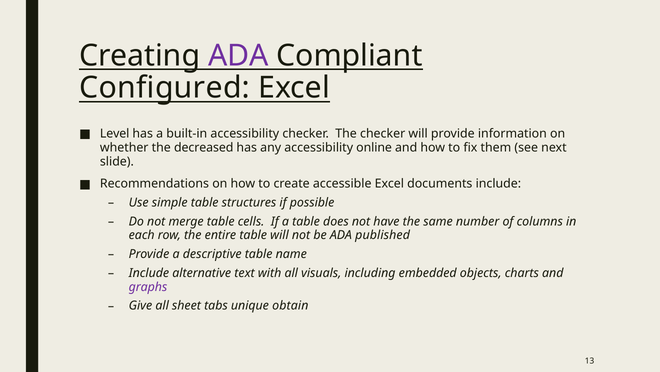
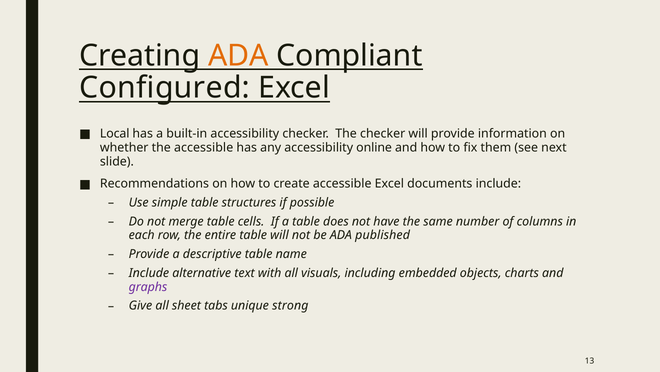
ADA colour: purple -> orange (238, 55)
Level: Level -> Local (115, 133)
the decreased: decreased -> accessible (204, 147)
obtain: obtain -> strong (290, 305)
